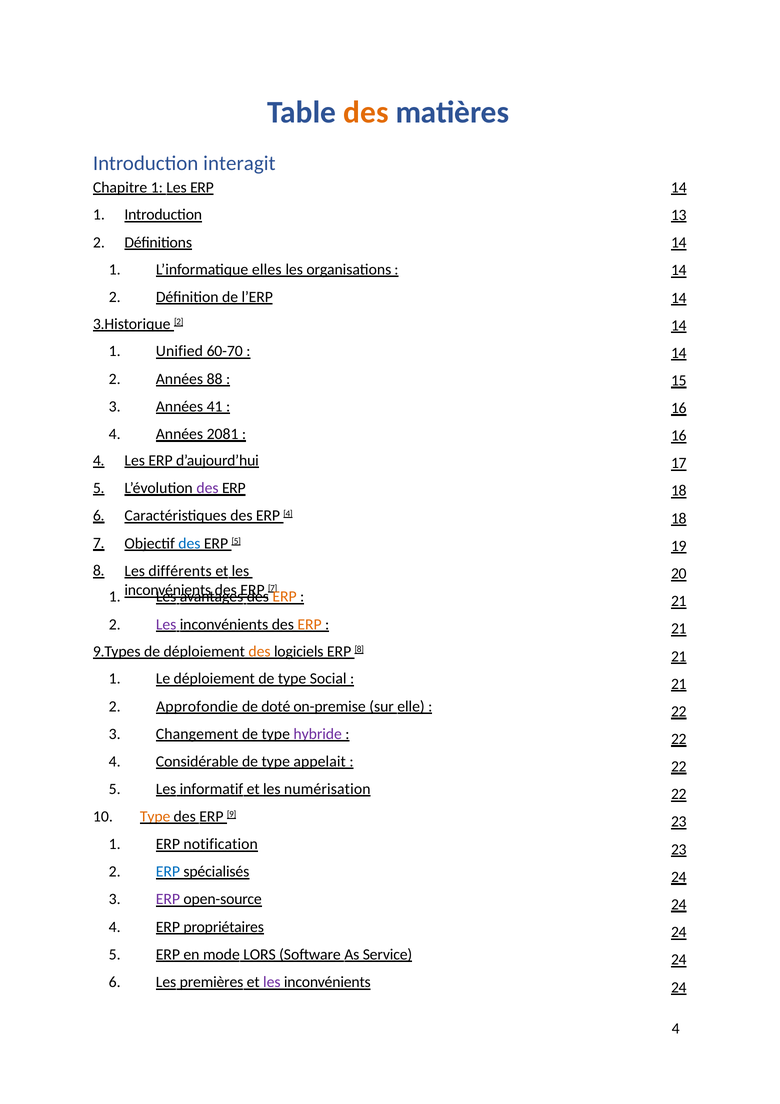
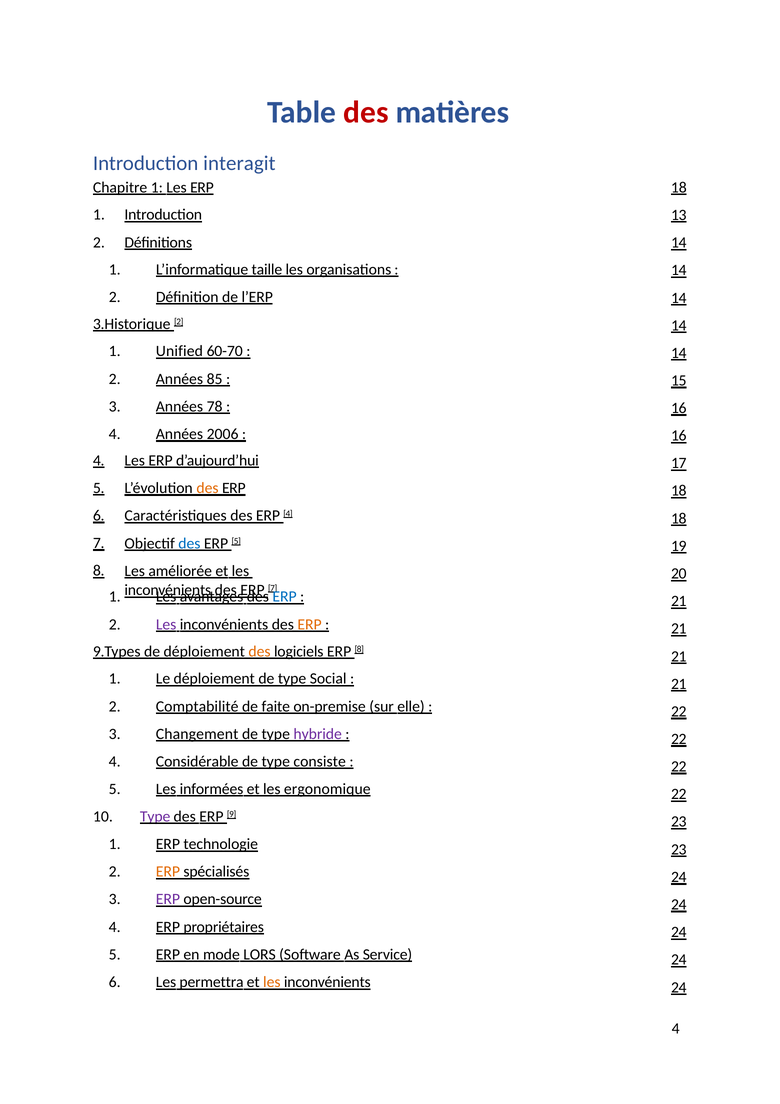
des colour: orange -> red (366, 112)
ERP 14: 14 -> 18 (679, 187)
elles: elles -> taille (267, 269)
88: 88 -> 85 (215, 379)
41: 41 -> 78 (215, 406)
2081: 2081 -> 2006 (223, 434)
des colour: purple -> orange (207, 488)
différents: différents -> améliorée (180, 571)
ERP colour: orange -> blue (285, 597)
Approfondie: Approfondie -> Comptabilité (197, 706)
doté: doté -> faite (276, 706)
appelait: appelait -> consiste (320, 761)
informatif: informatif -> informées (212, 789)
numérisation: numérisation -> ergonomique (327, 789)
Type colour: orange -> purple (155, 816)
notification: notification -> technologie (221, 844)
ERP colour: blue -> orange (168, 872)
premières: premières -> permettra (212, 982)
les colour: purple -> orange (272, 982)
